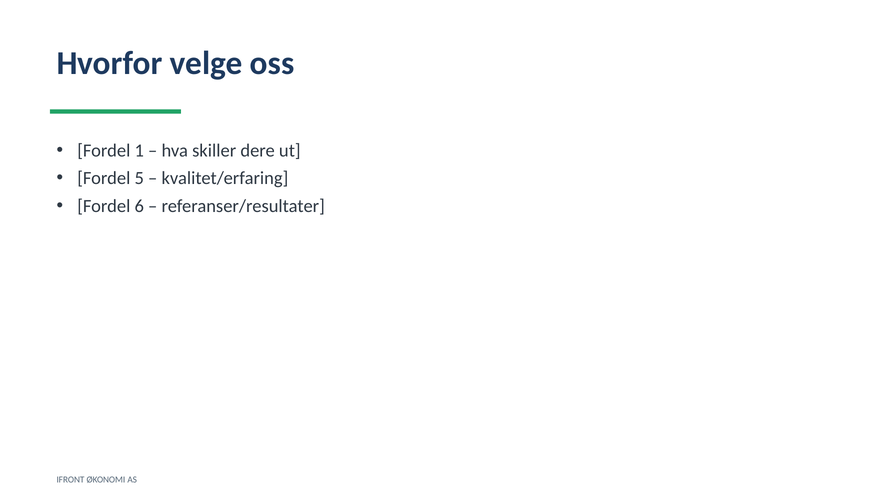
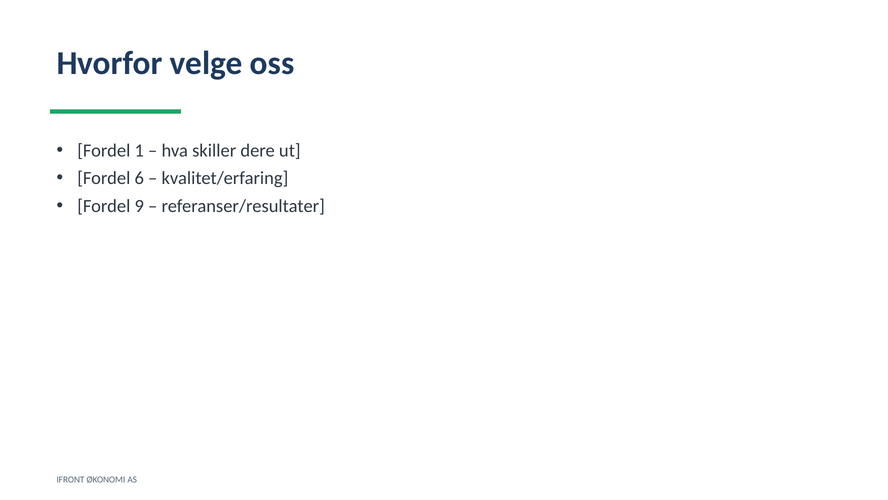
5: 5 -> 6 (139, 178)
6: 6 -> 9 (139, 206)
